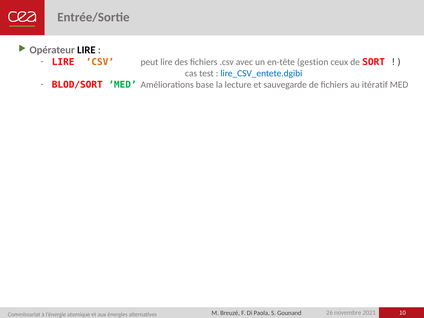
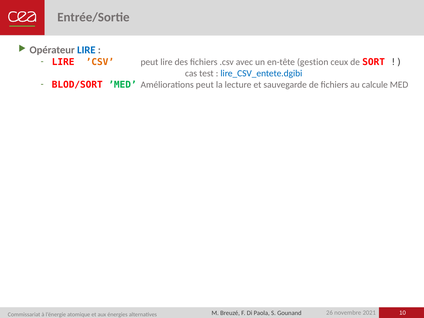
LIRE colour: black -> blue (86, 50)
Améliorations base: base -> peut (205, 85)
itératif: itératif -> calcule (375, 85)
